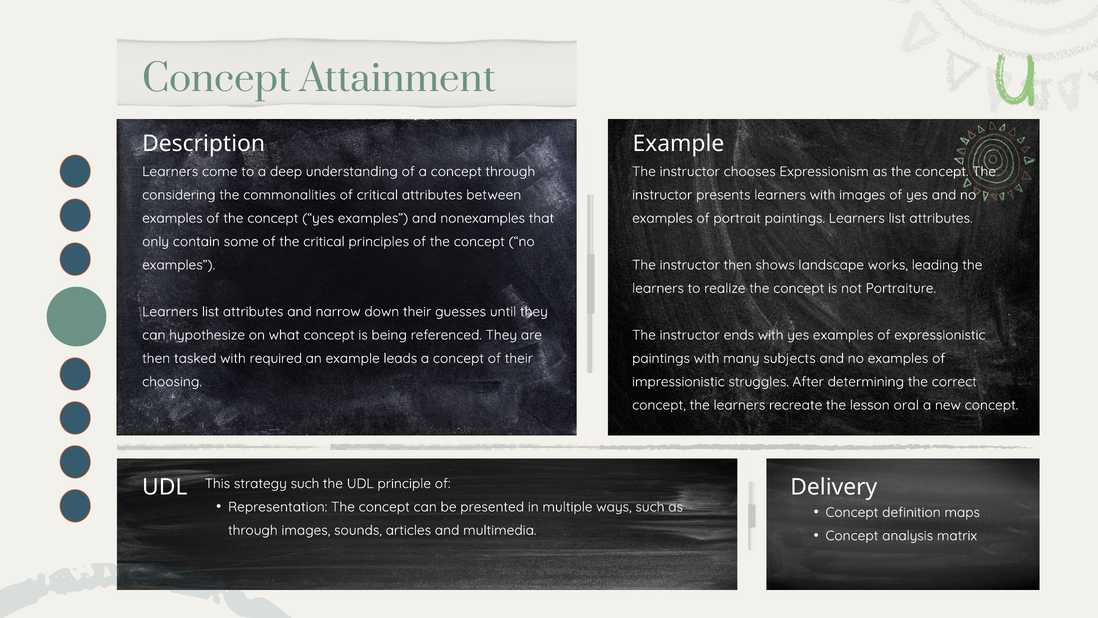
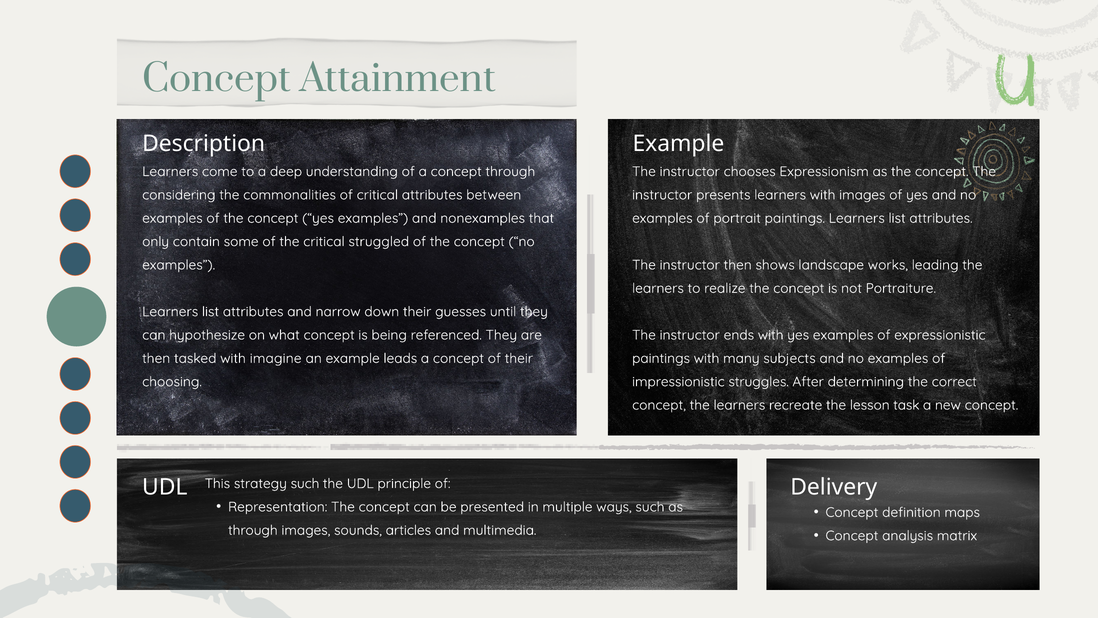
principles: principles -> struggled (379, 241)
required: required -> imagine (276, 358)
oral: oral -> task (906, 405)
